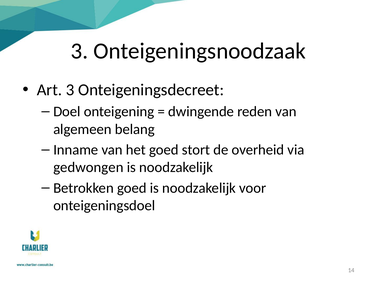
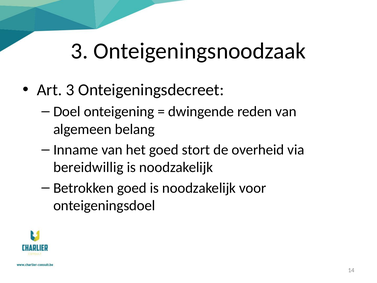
gedwongen: gedwongen -> bereidwillig (88, 167)
